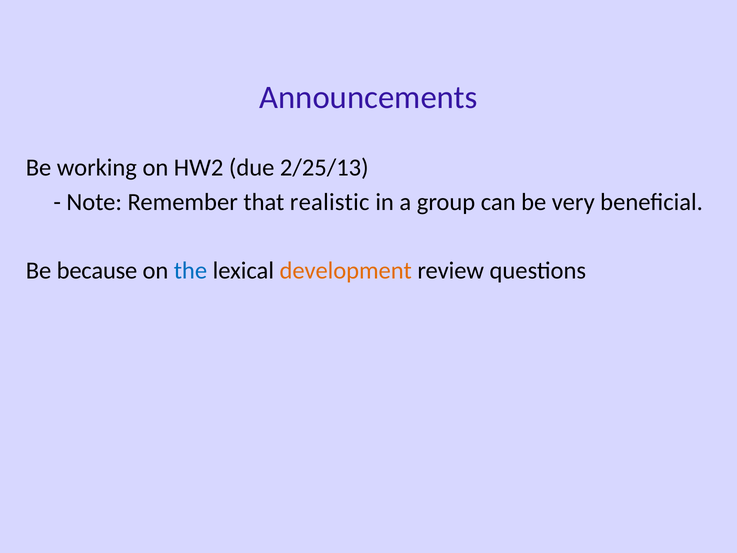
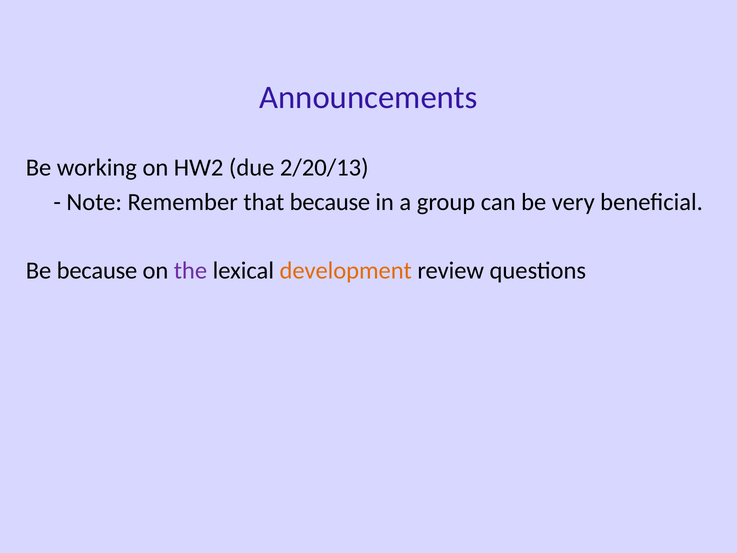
2/25/13: 2/25/13 -> 2/20/13 (324, 168)
that realistic: realistic -> because (330, 202)
the colour: blue -> purple (190, 271)
